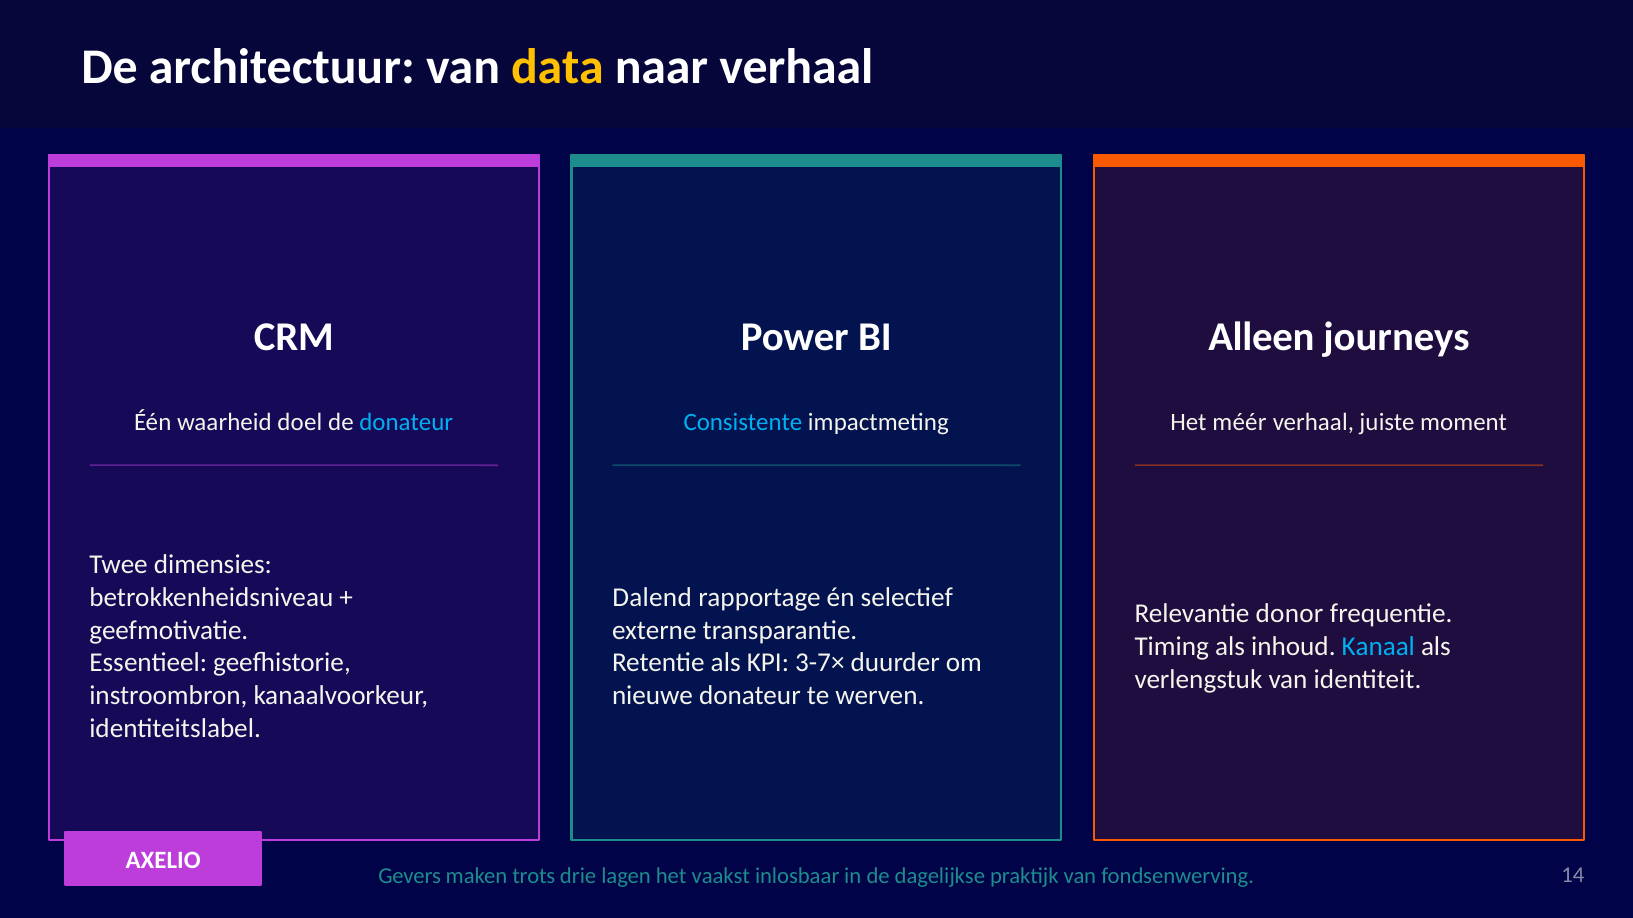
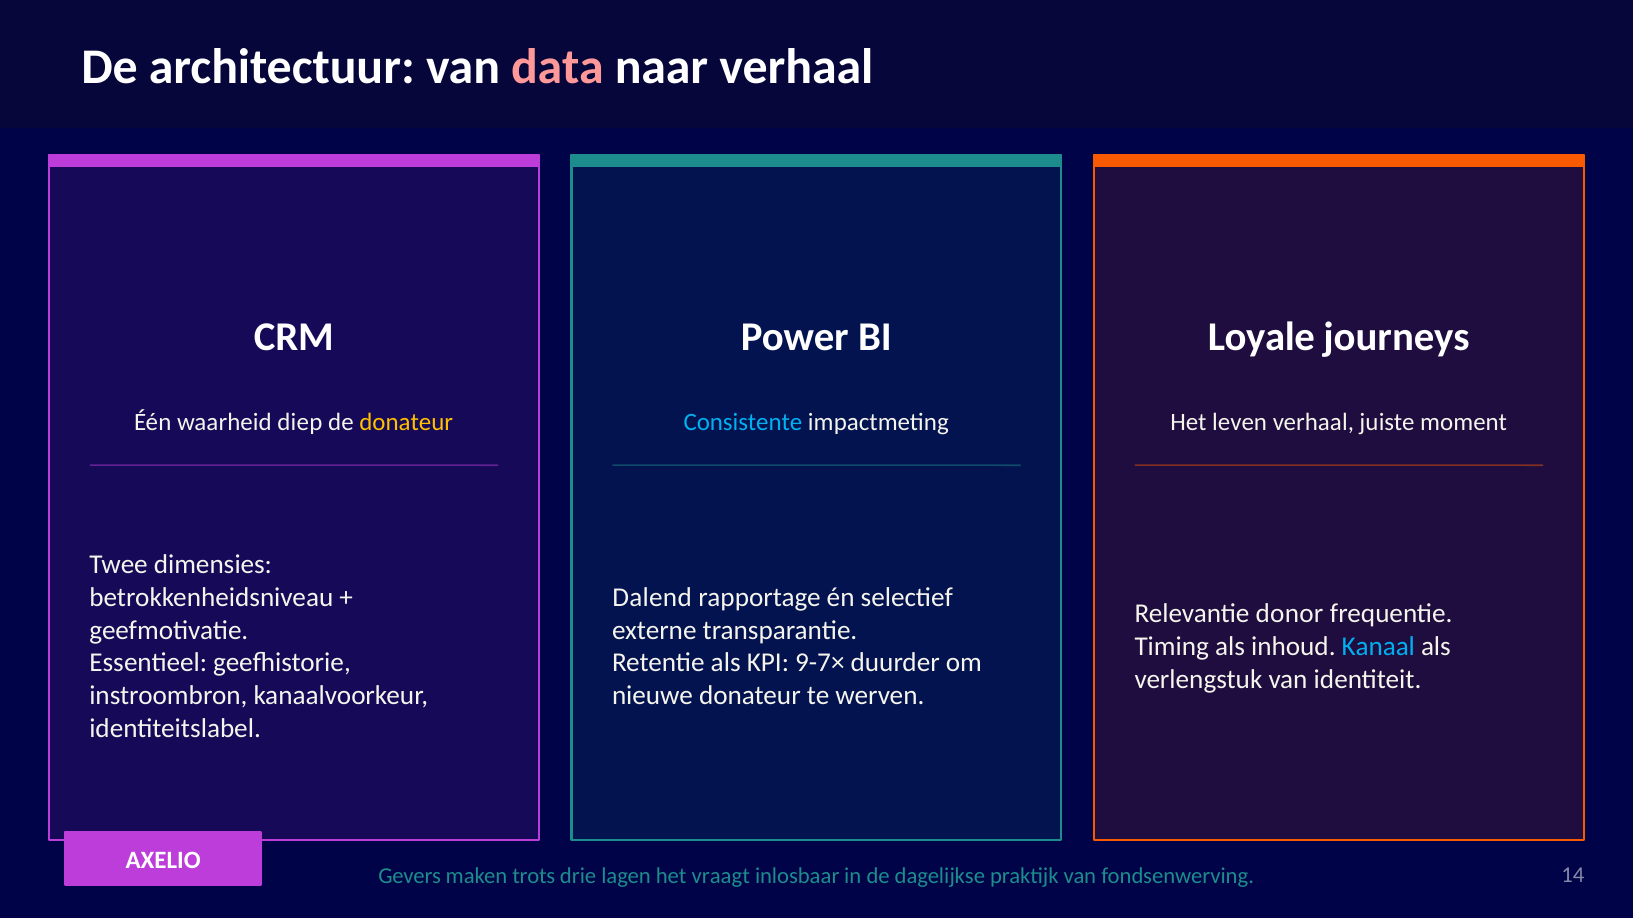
data colour: yellow -> pink (557, 67)
Alleen: Alleen -> Loyale (1261, 338)
doel: doel -> diep (300, 422)
donateur colour: light blue -> yellow (406, 422)
méér: méér -> leven (1240, 422)
3-7×: 3-7× -> 9-7× (820, 663)
vaakst: vaakst -> vraagt (721, 877)
